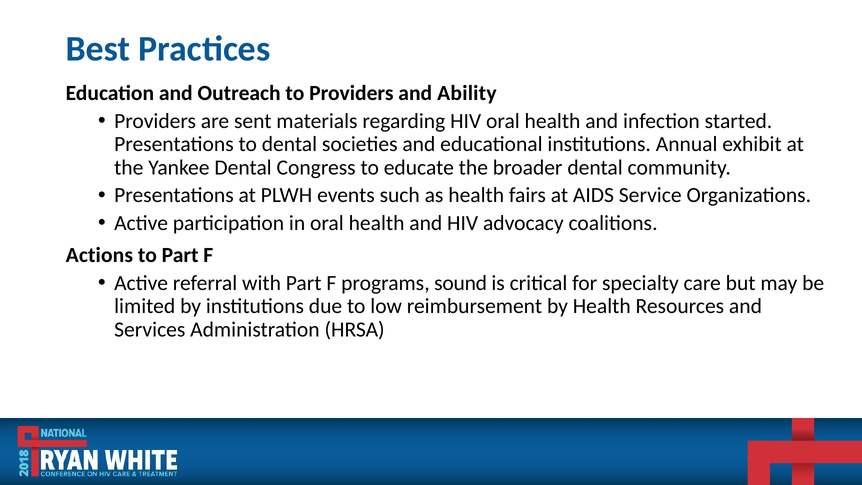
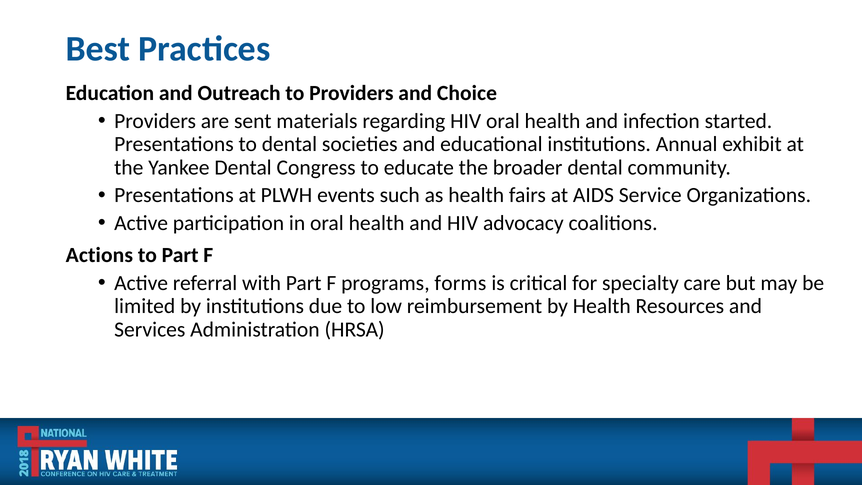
Ability: Ability -> Choice (467, 93)
sound: sound -> forms (460, 283)
